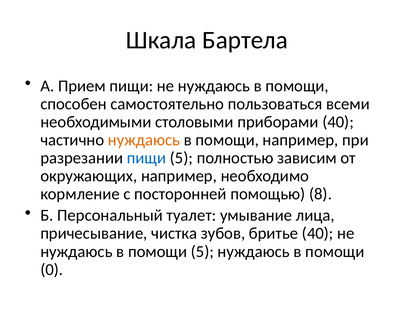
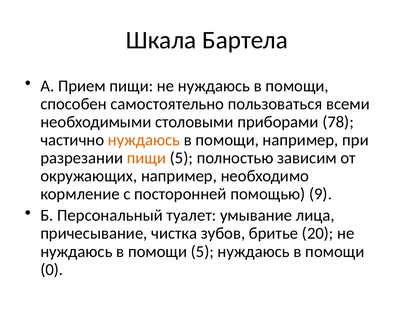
приборами 40: 40 -> 78 (338, 122)
пищи colour: blue -> orange (147, 158)
8: 8 -> 9 (321, 194)
бритье 40: 40 -> 20 (318, 233)
